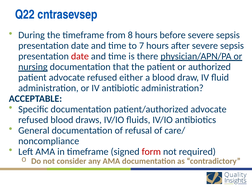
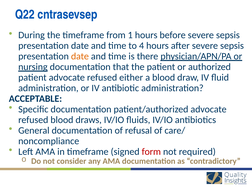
8: 8 -> 1 (130, 35)
7: 7 -> 4 (142, 46)
date colour: red -> orange (80, 56)
